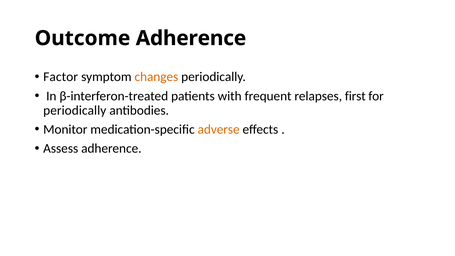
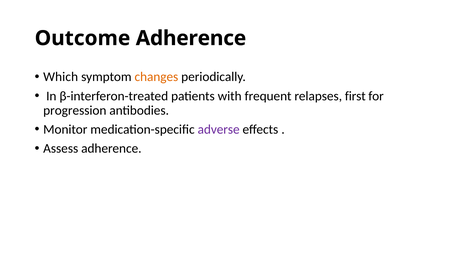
Factor: Factor -> Which (61, 77)
periodically: periodically -> progression (75, 110)
adverse colour: orange -> purple (219, 129)
